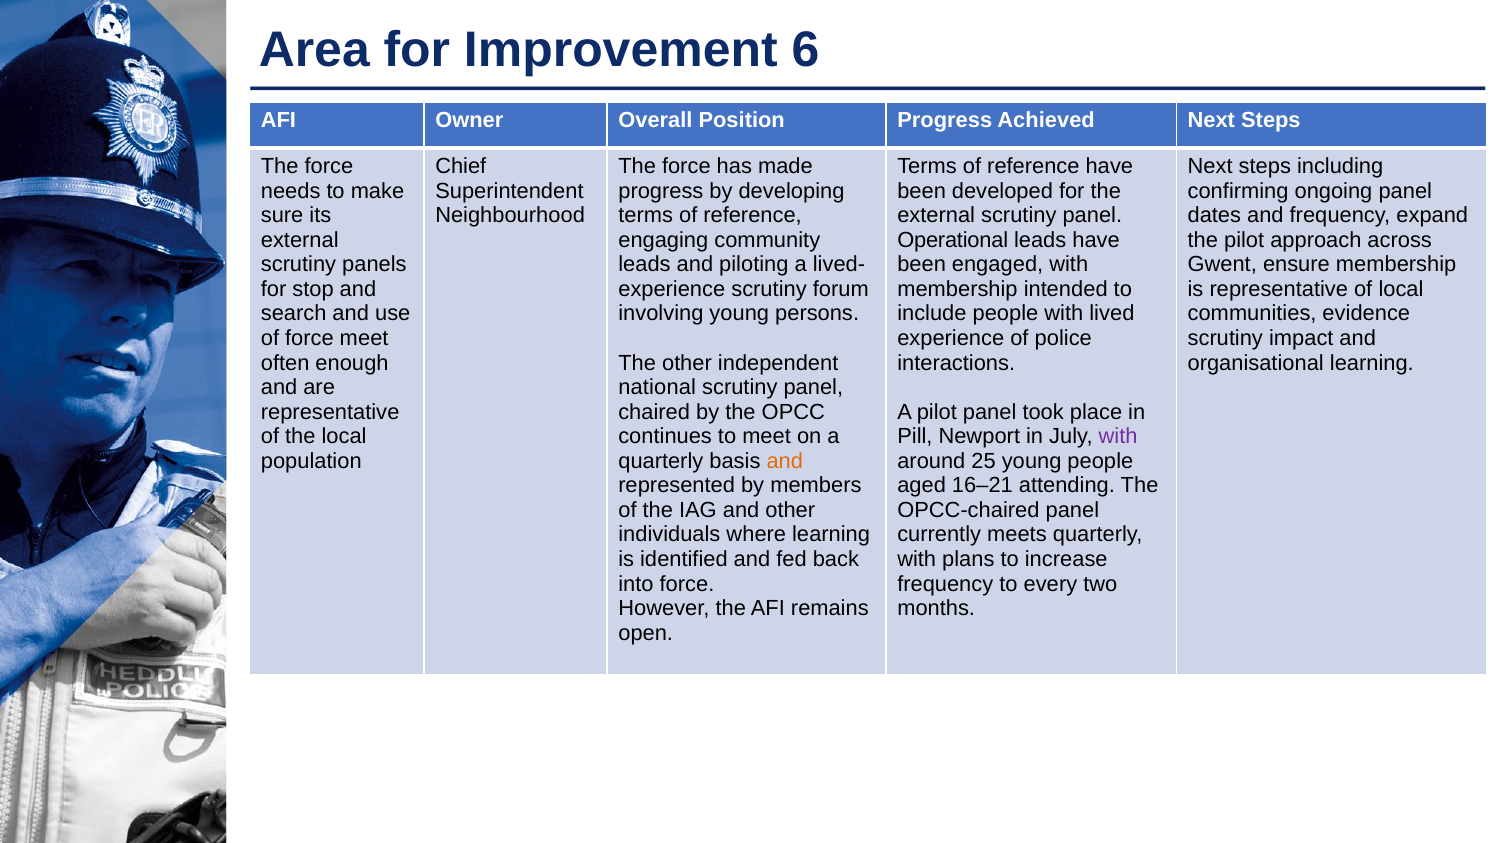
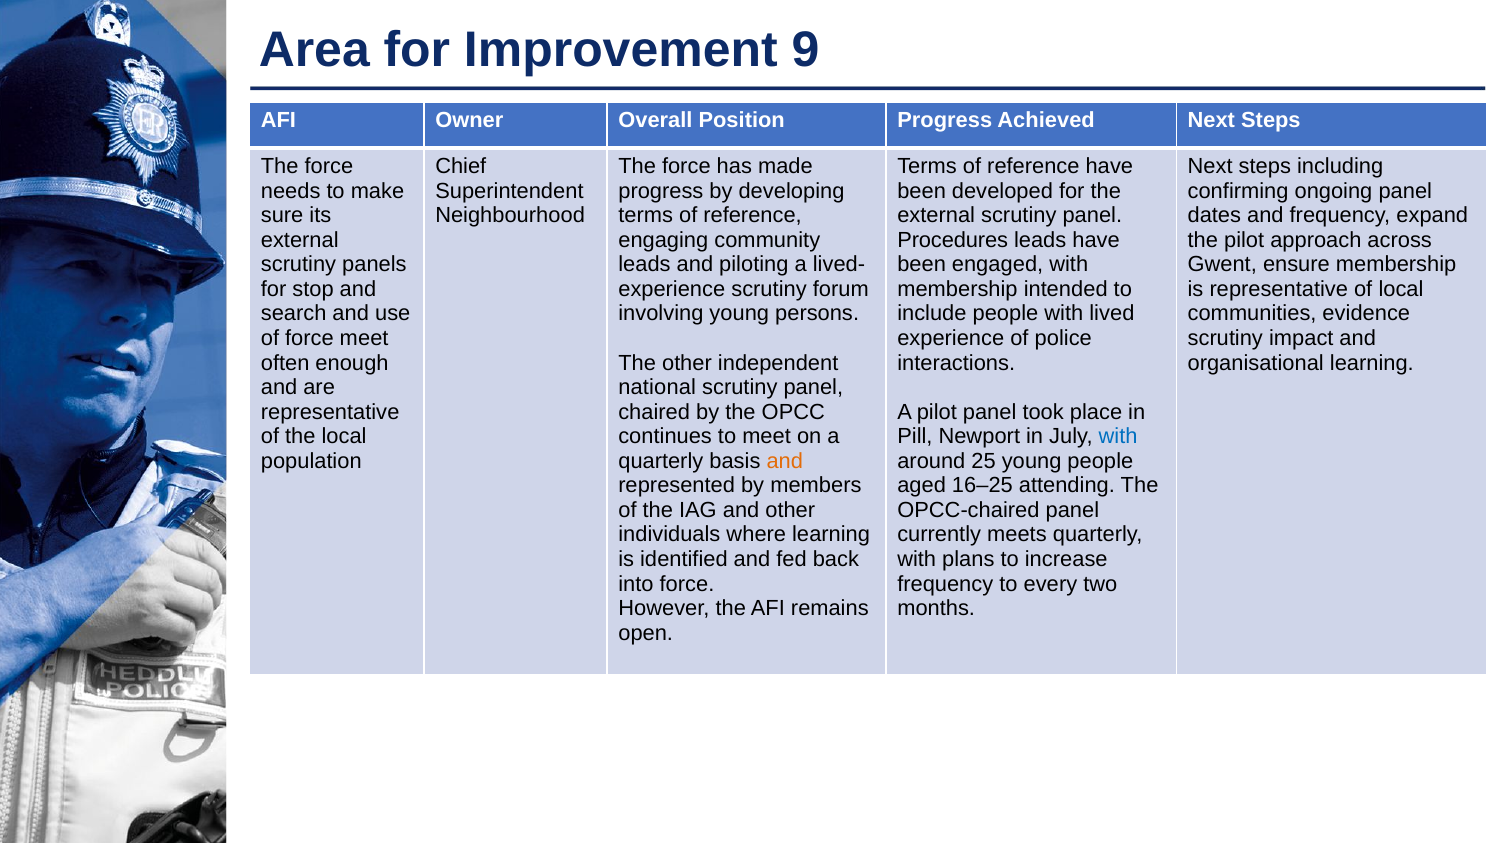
6: 6 -> 9 (805, 50)
Operational: Operational -> Procedures (953, 240)
with colour: purple -> blue (1118, 436)
16–21: 16–21 -> 16–25 (982, 485)
